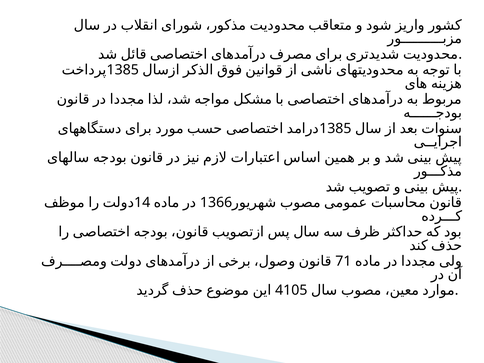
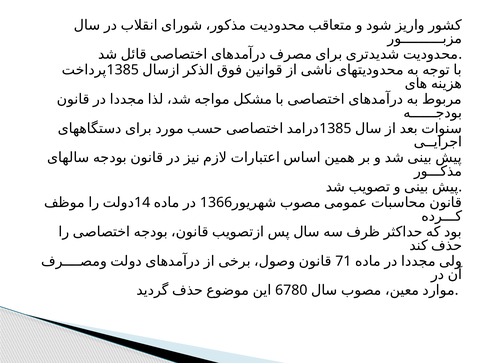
4105: 4105 -> 6780 (291, 290)
